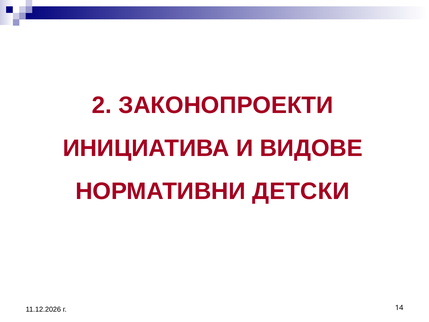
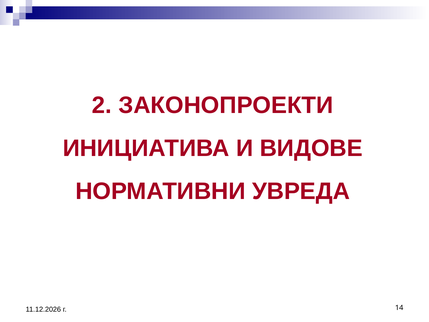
ДЕТСКИ: ДЕТСКИ -> УВРЕДА (301, 191)
